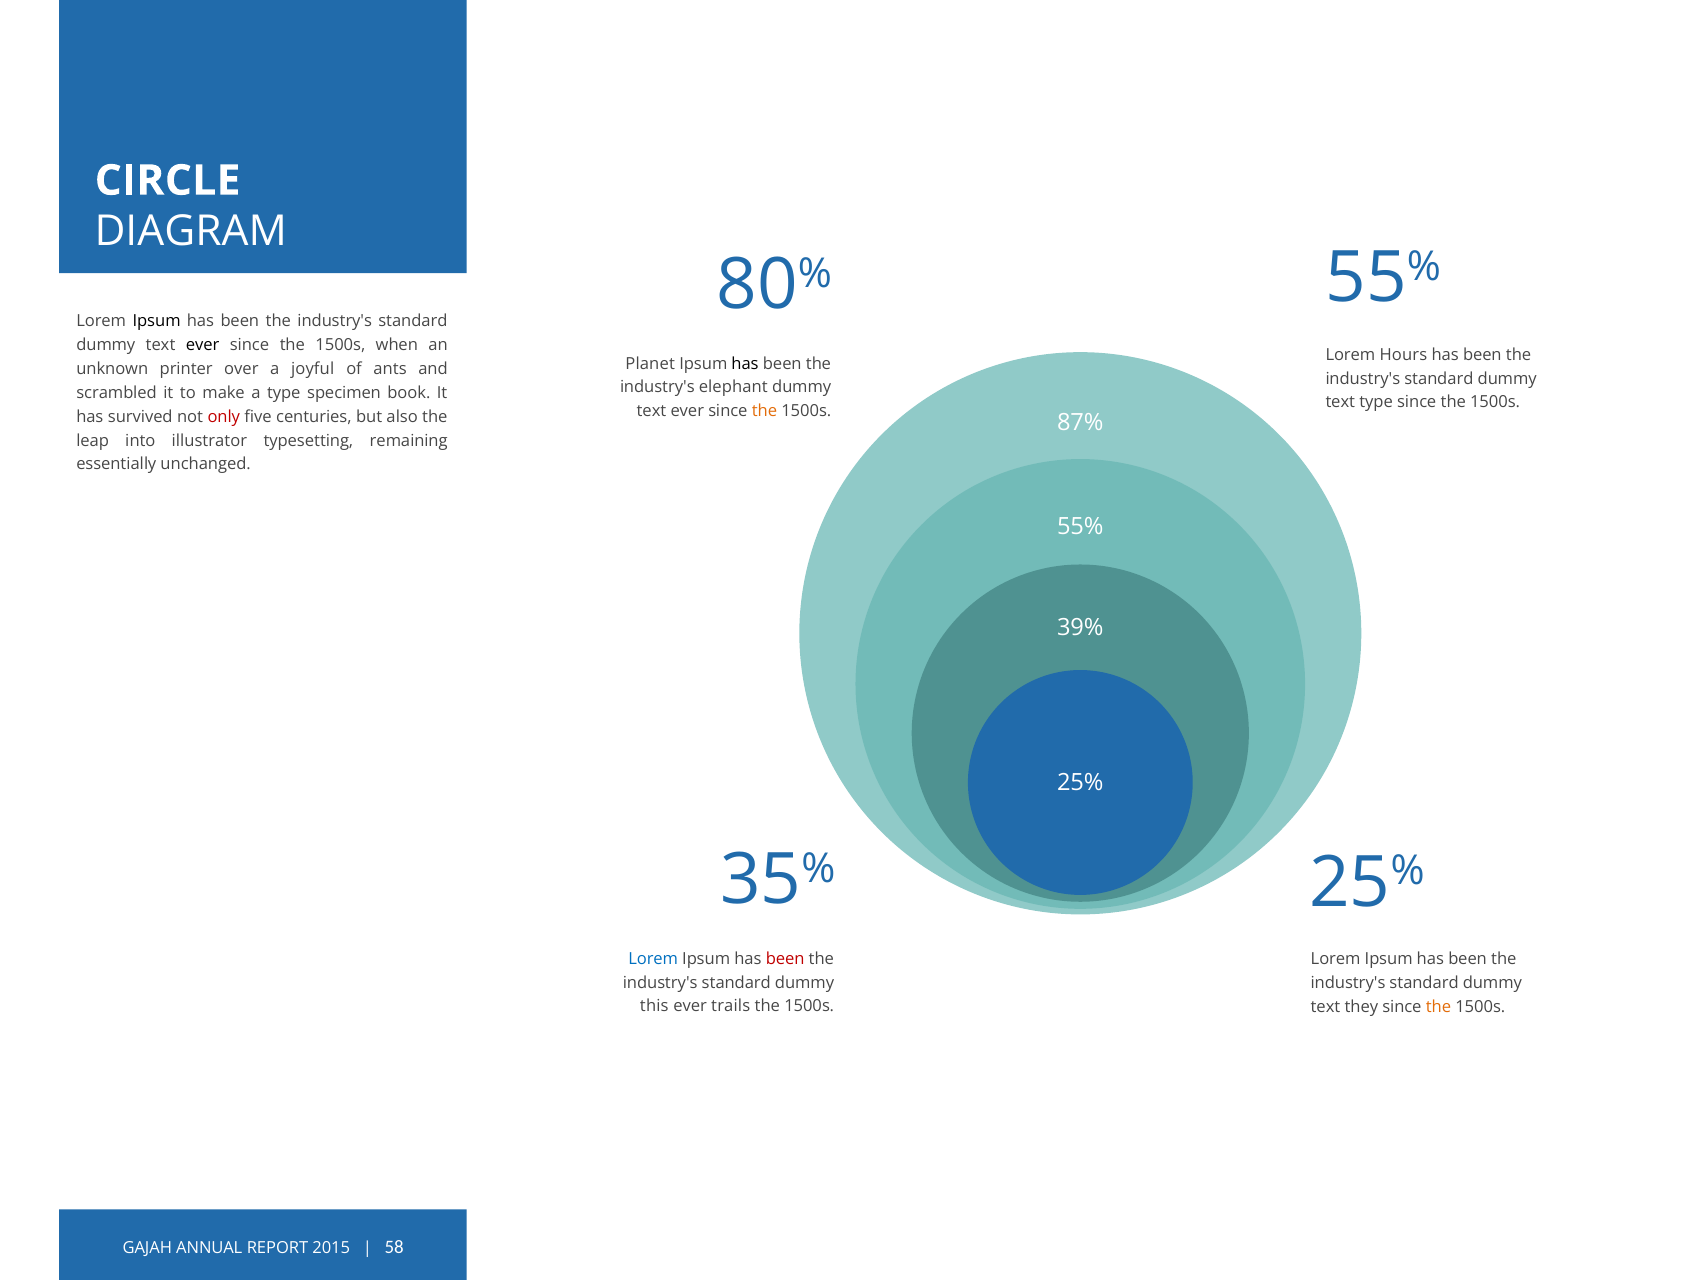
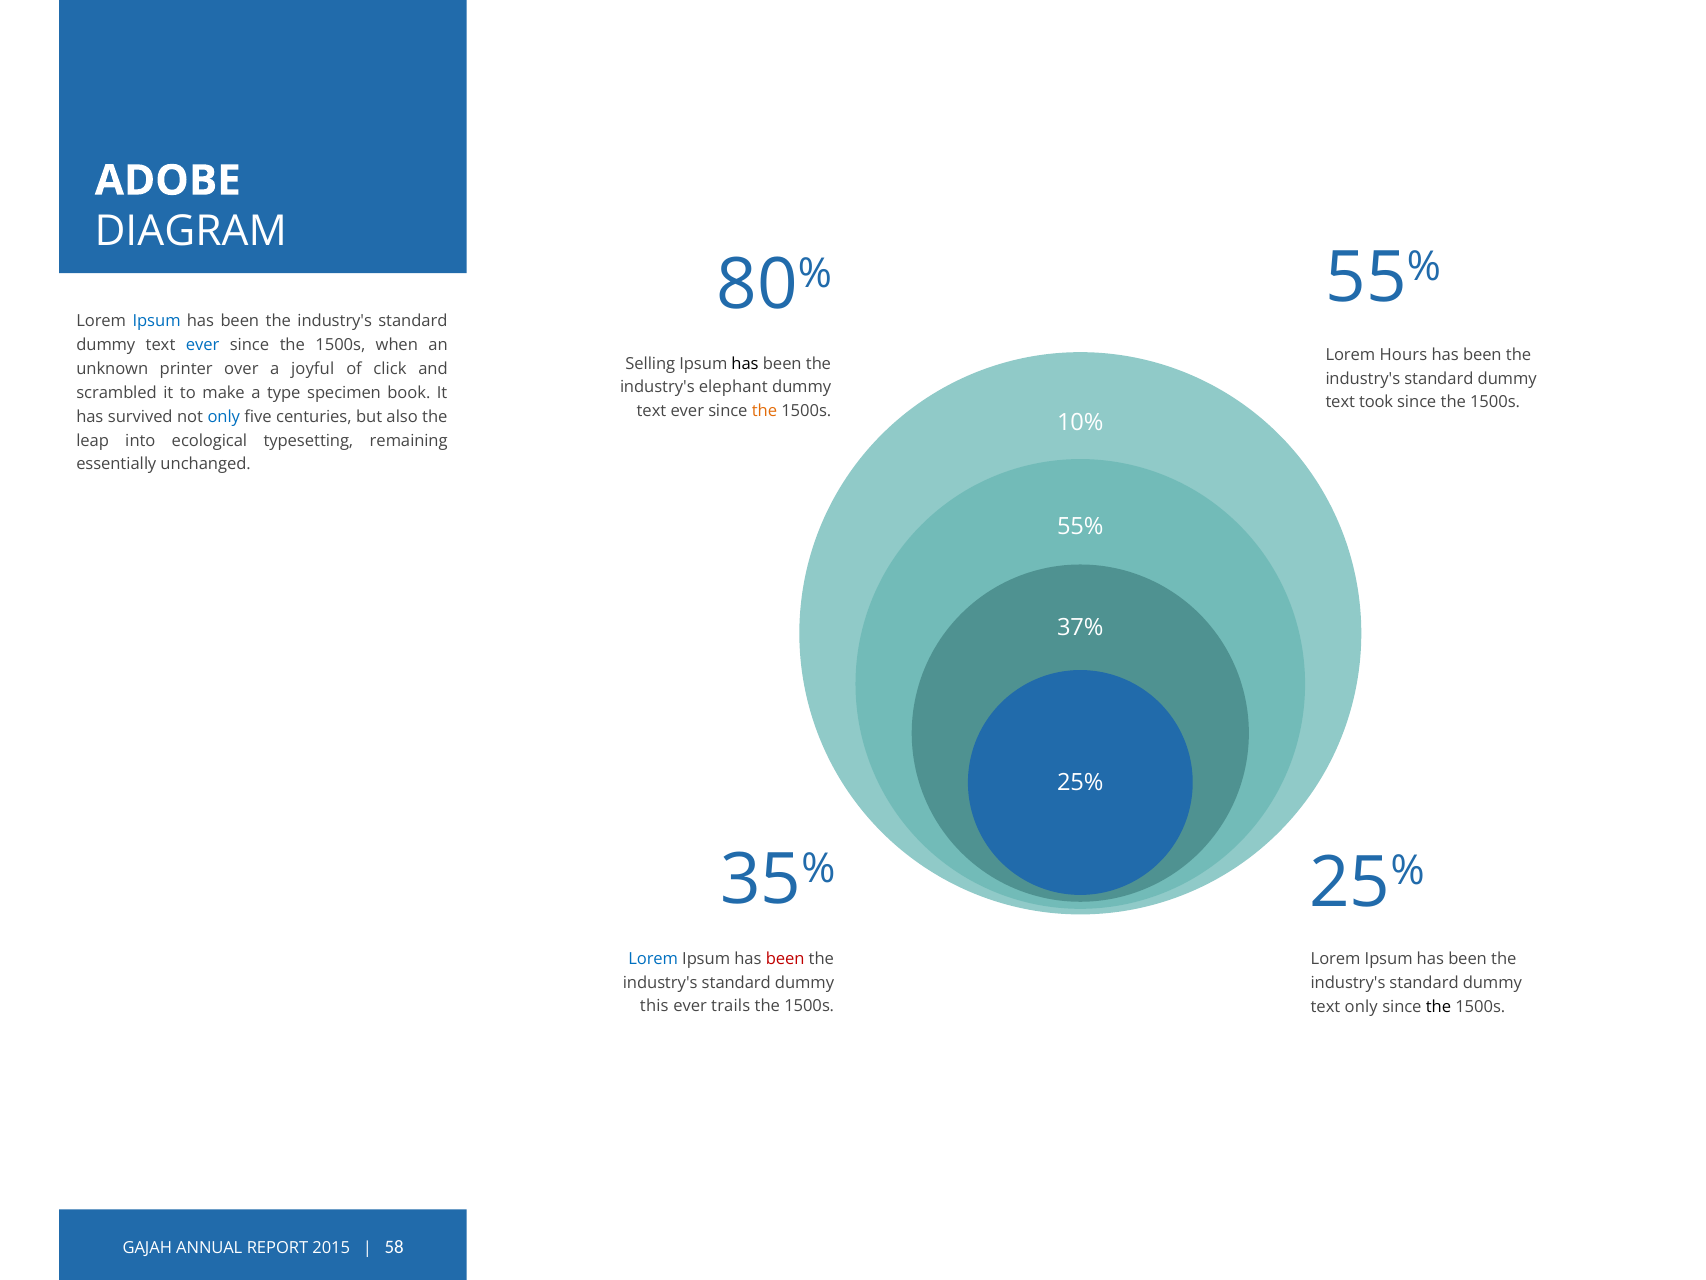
CIRCLE: CIRCLE -> ADOBE (168, 181)
Ipsum colour: black -> blue (157, 321)
ever colour: black -> blue (203, 345)
Planet: Planet -> Selling (650, 364)
ants: ants -> click (390, 369)
text type: type -> took (1376, 402)
only colour: red -> blue (224, 417)
87%: 87% -> 10% (1080, 422)
illustrator: illustrator -> ecological (209, 440)
39%: 39% -> 37% (1080, 627)
text they: they -> only (1361, 1007)
the colour: orange -> black (1438, 1007)
